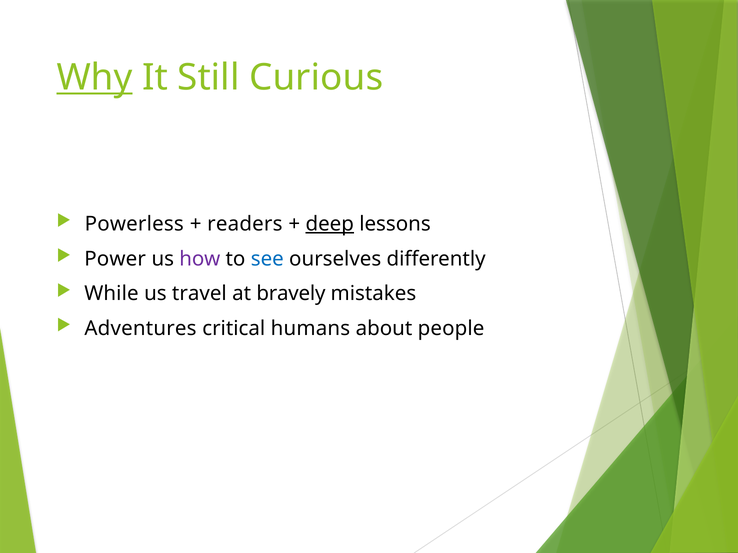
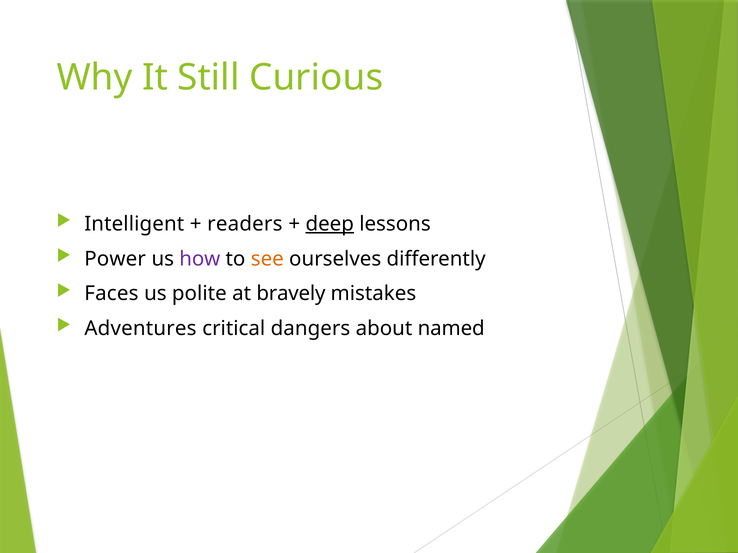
Why underline: present -> none (95, 78)
Powerless: Powerless -> Intelligent (134, 224)
see colour: blue -> orange (267, 259)
While: While -> Faces (111, 294)
travel: travel -> polite (199, 294)
humans: humans -> dangers (310, 329)
people: people -> named (451, 329)
